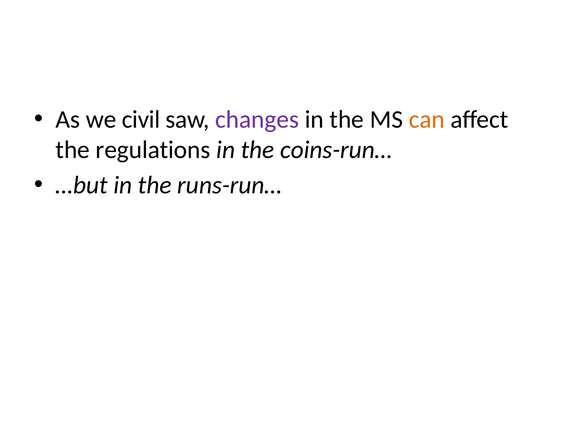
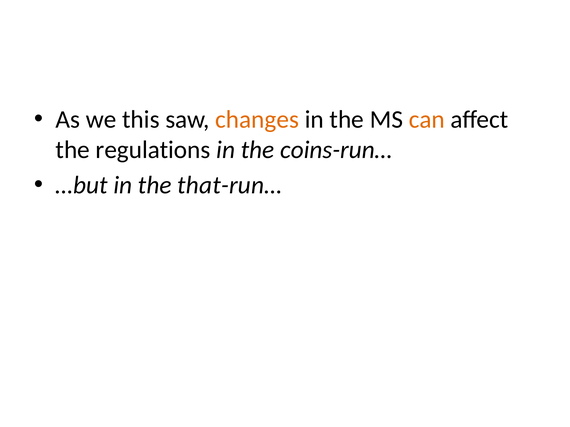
civil: civil -> this (141, 120)
changes colour: purple -> orange (257, 120)
runs-run…: runs-run… -> that-run… (230, 185)
